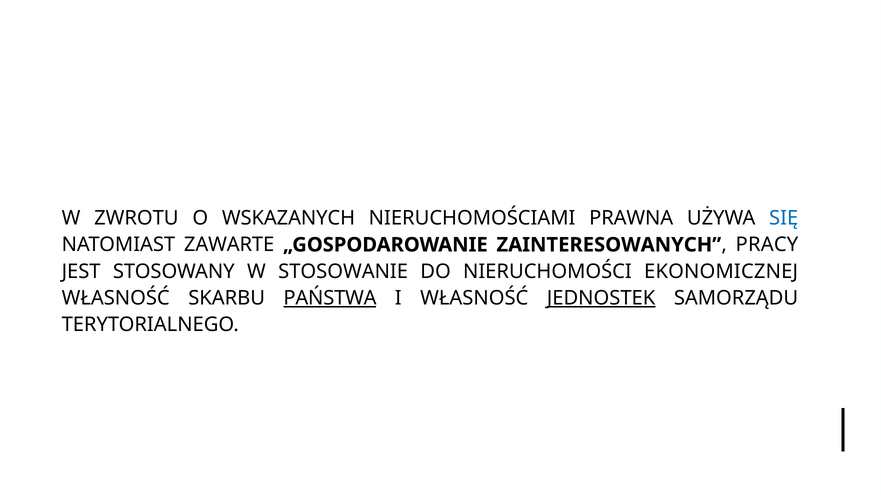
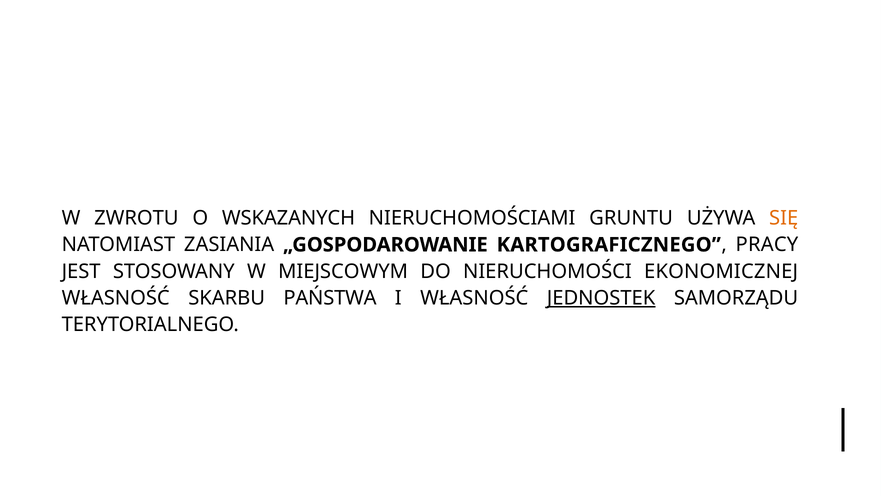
PRAWNA: PRAWNA -> GRUNTU (631, 218)
SIĘ colour: blue -> orange (784, 218)
ZAWARTE: ZAWARTE -> ZASIANIA (229, 245)
ZAINTERESOWANYCH: ZAINTERESOWANYCH -> KARTOGRAFICZNEGO (609, 245)
STOSOWANIE: STOSOWANIE -> MIEJSCOWYM (343, 271)
PAŃSTWA underline: present -> none (330, 298)
